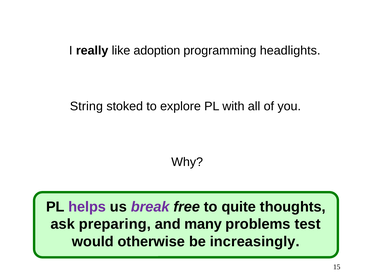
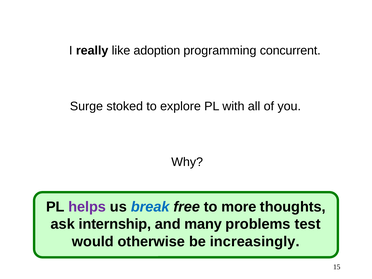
headlights: headlights -> concurrent (290, 50)
String: String -> Surge (86, 106)
break colour: purple -> blue (150, 207)
quite: quite -> more (239, 207)
preparing: preparing -> internship (115, 224)
